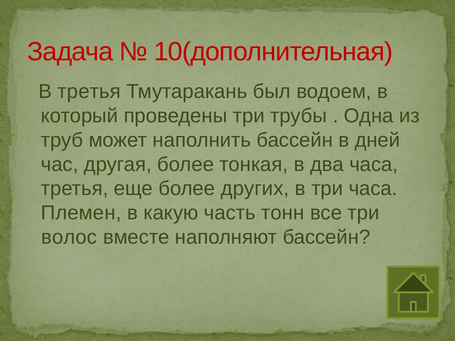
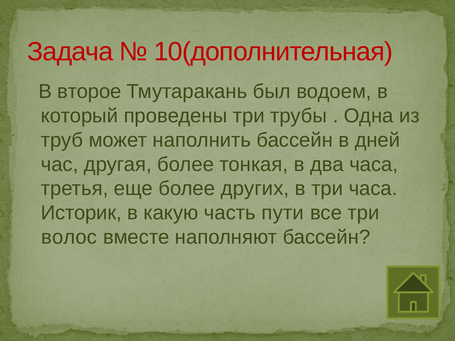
В третья: третья -> второе (89, 92)
Племен: Племен -> Историк (81, 213)
тонн: тонн -> пути (283, 213)
